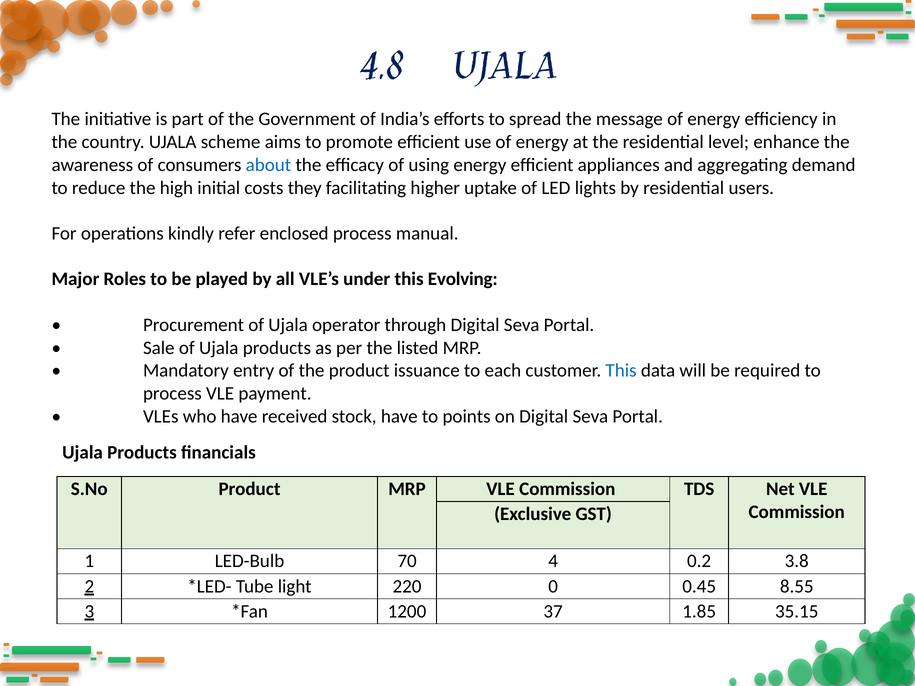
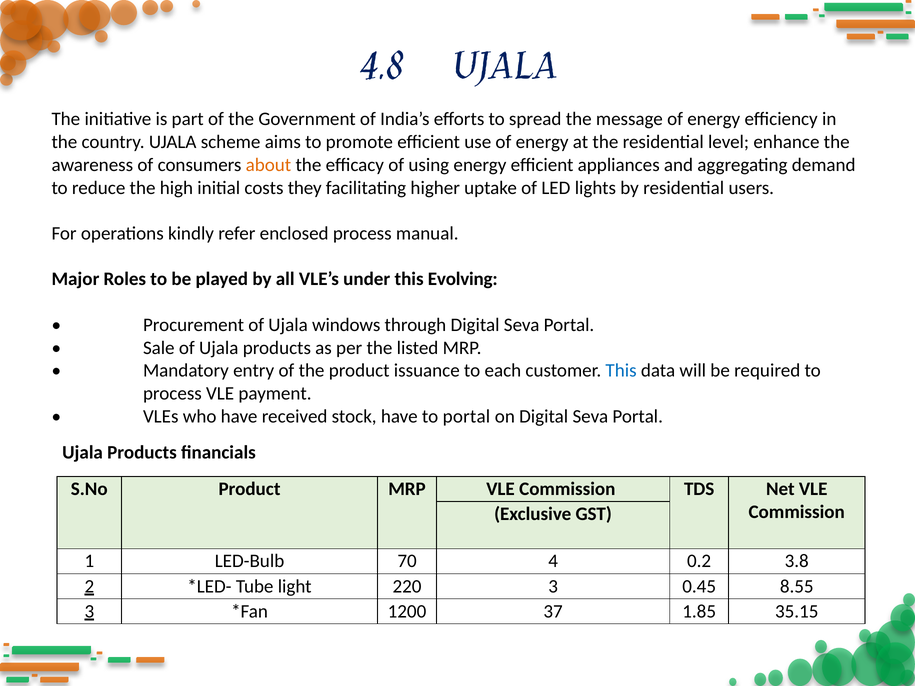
about colour: blue -> orange (268, 165)
operator: operator -> windows (346, 325)
to points: points -> portal (466, 417)
220 0: 0 -> 3 (553, 586)
